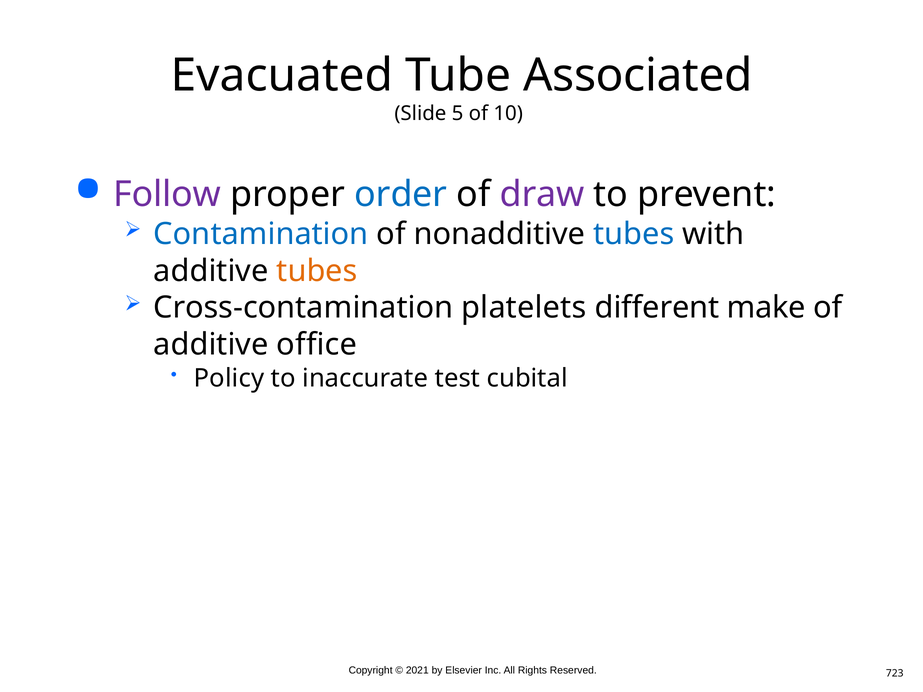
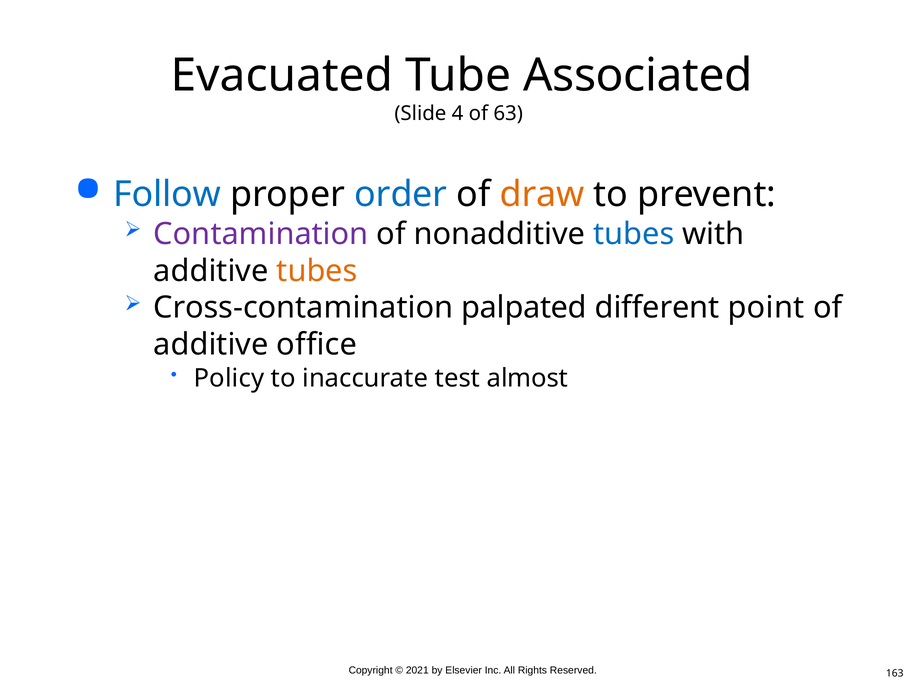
5: 5 -> 4 (457, 114)
10: 10 -> 63 (508, 114)
Follow colour: purple -> blue (167, 194)
draw colour: purple -> orange (542, 194)
Contamination colour: blue -> purple (261, 234)
platelets: platelets -> palpated (524, 308)
make: make -> point (766, 308)
cubital: cubital -> almost (527, 378)
723: 723 -> 163 (895, 674)
